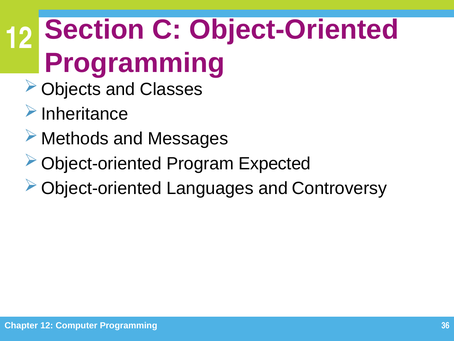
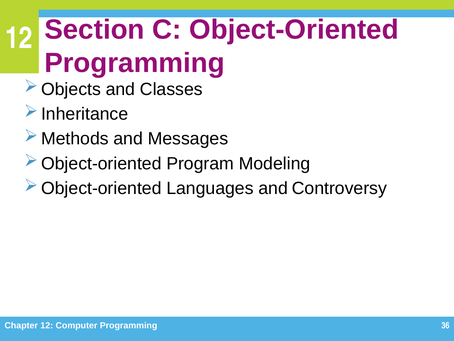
Expected: Expected -> Modeling (275, 163)
